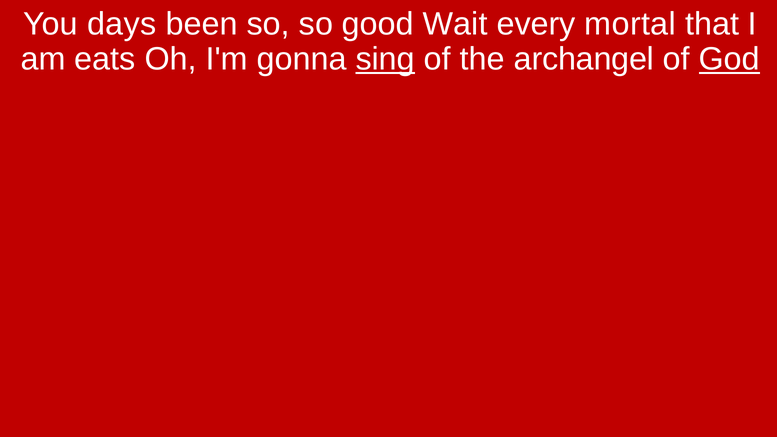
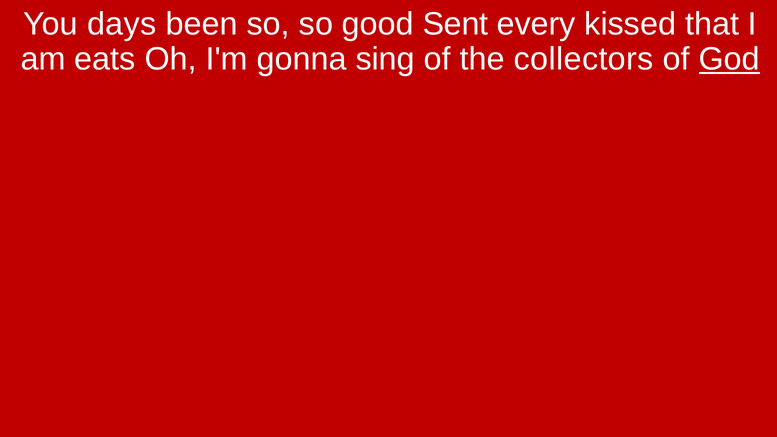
Wait: Wait -> Sent (455, 24)
mortal: mortal -> kissed (630, 24)
sing underline: present -> none (385, 59)
archangel: archangel -> collectors (584, 59)
